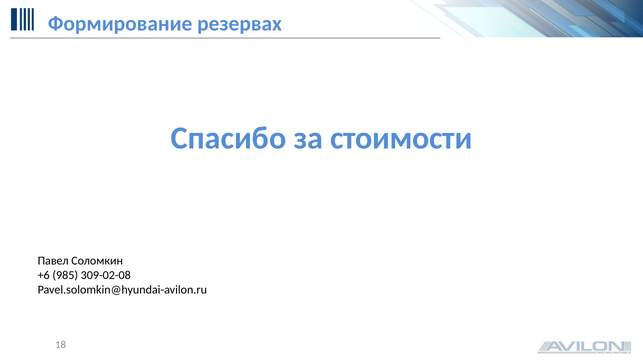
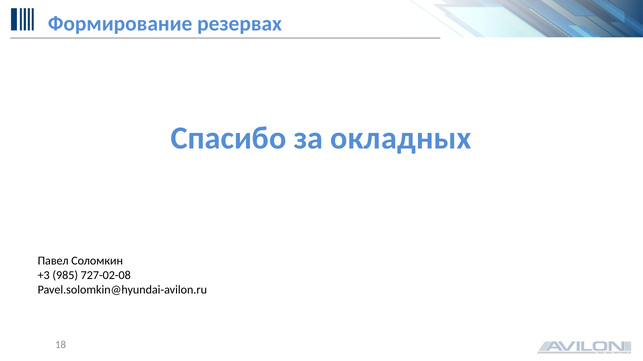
стоимости: стоимости -> окладных (401, 138)
+6: +6 -> +3 (44, 276)
309-02-08: 309-02-08 -> 727-02-08 (106, 276)
